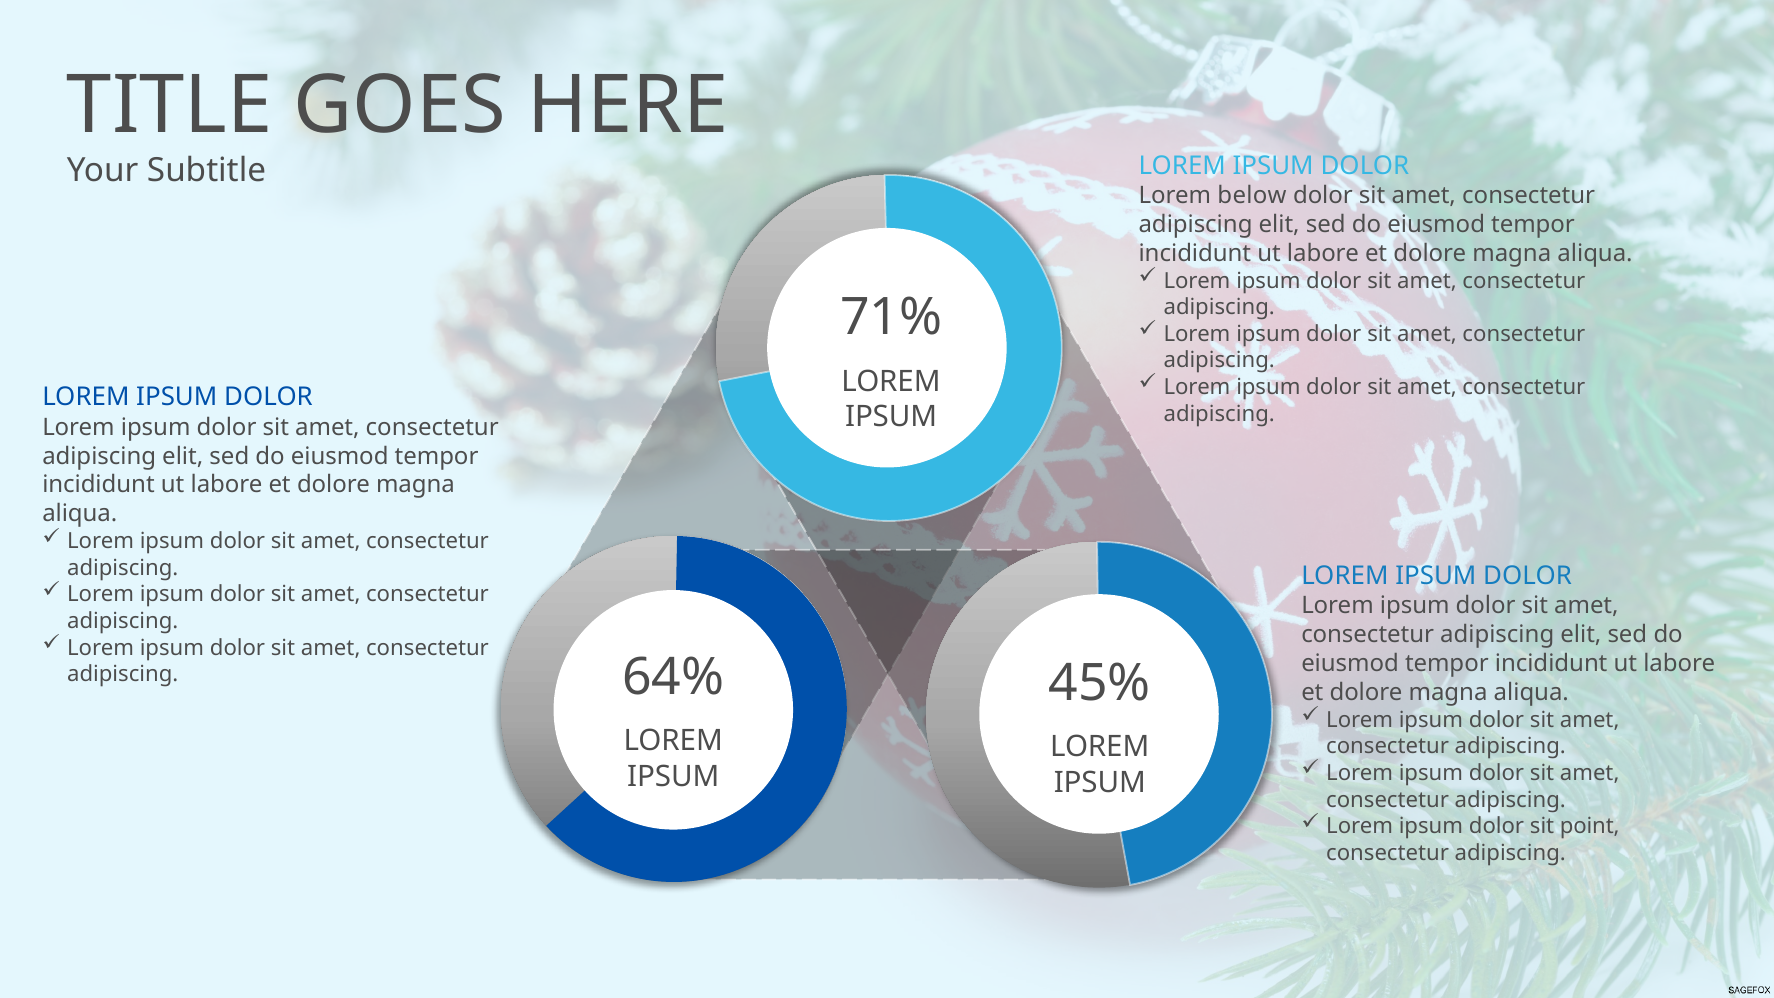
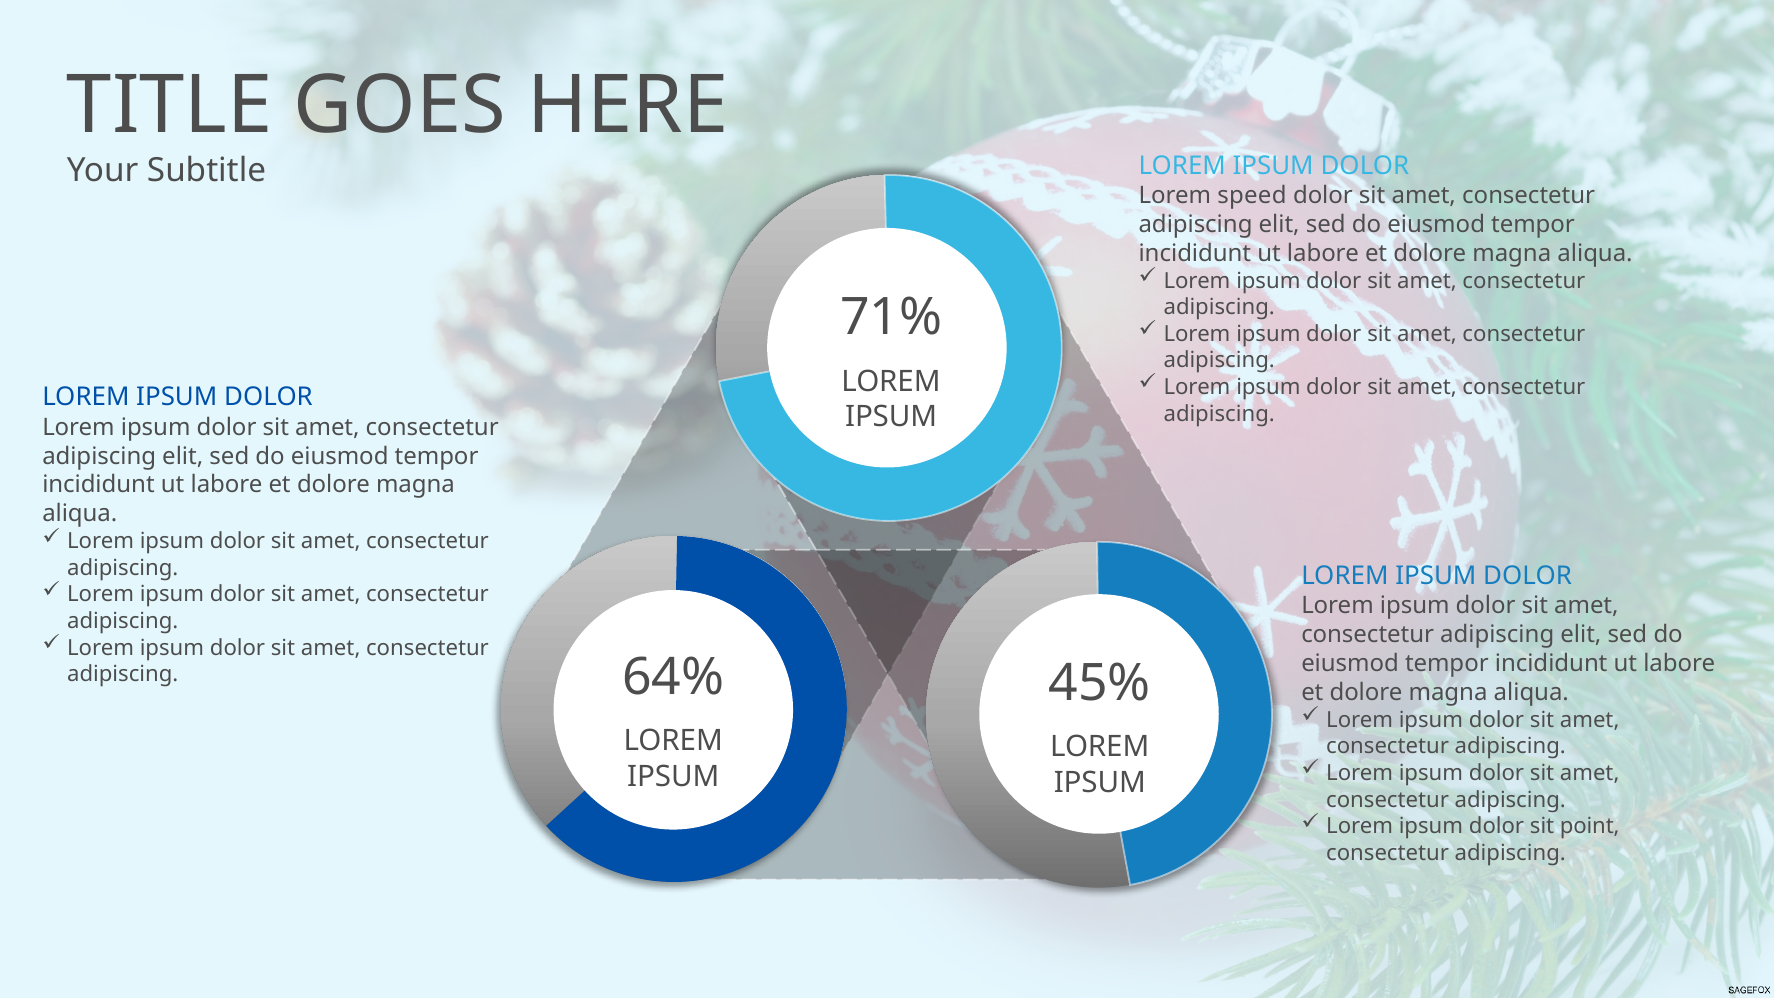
below: below -> speed (1252, 195)
